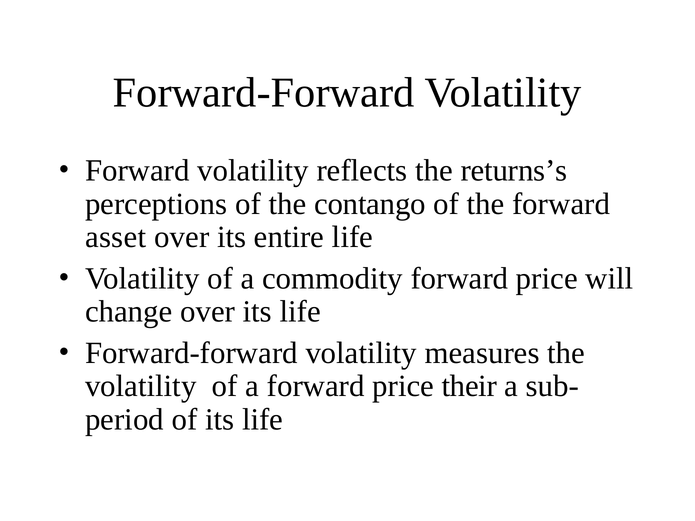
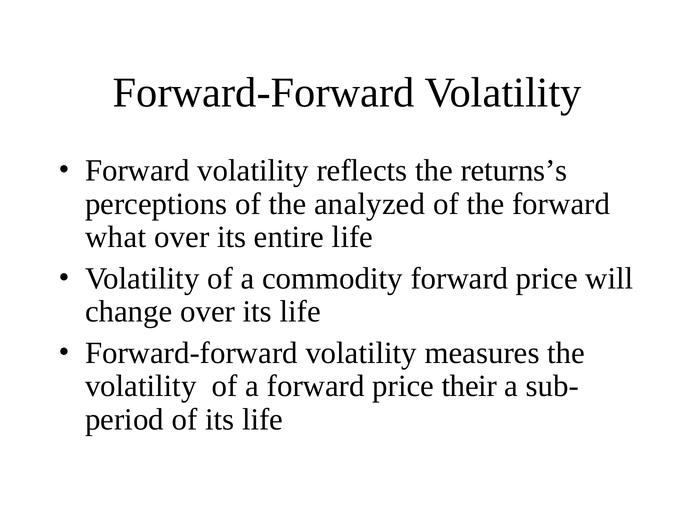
contango: contango -> analyzed (370, 204)
asset: asset -> what (116, 237)
